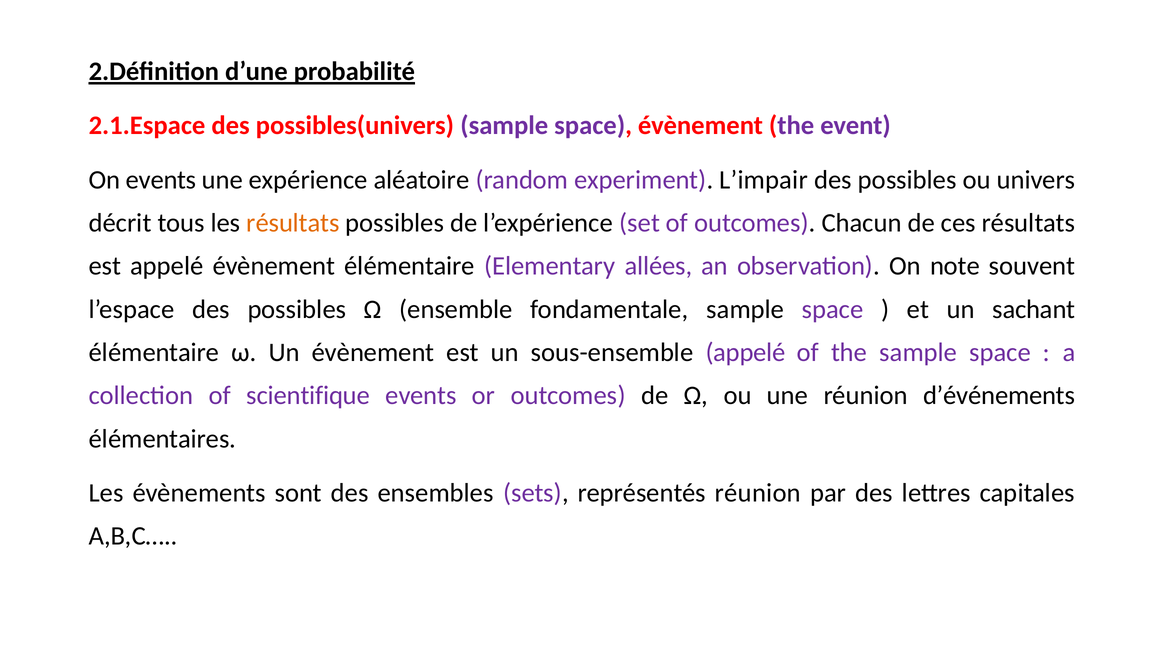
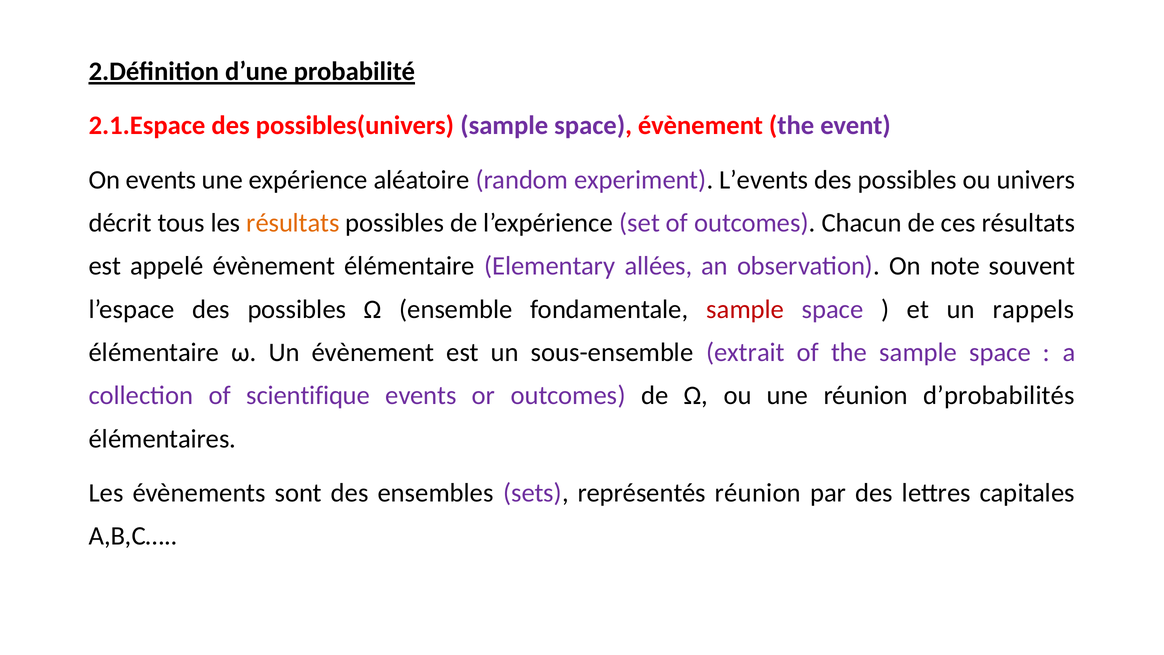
L’impair: L’impair -> L’events (764, 180)
sample colour: black -> red (745, 309)
sachant: sachant -> rappels (1034, 309)
sous-ensemble appelé: appelé -> extrait (745, 352)
d’événements: d’événements -> d’probabilités (999, 395)
